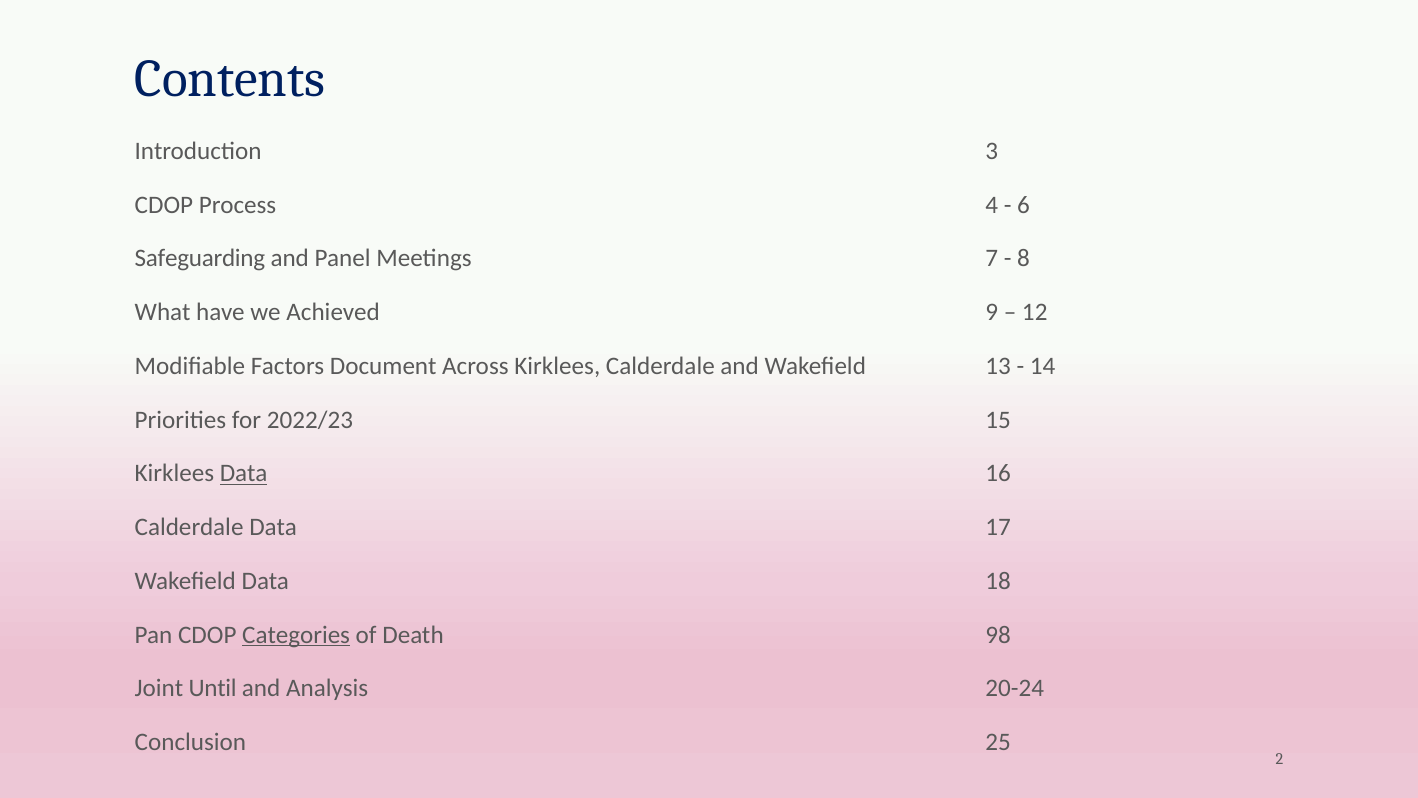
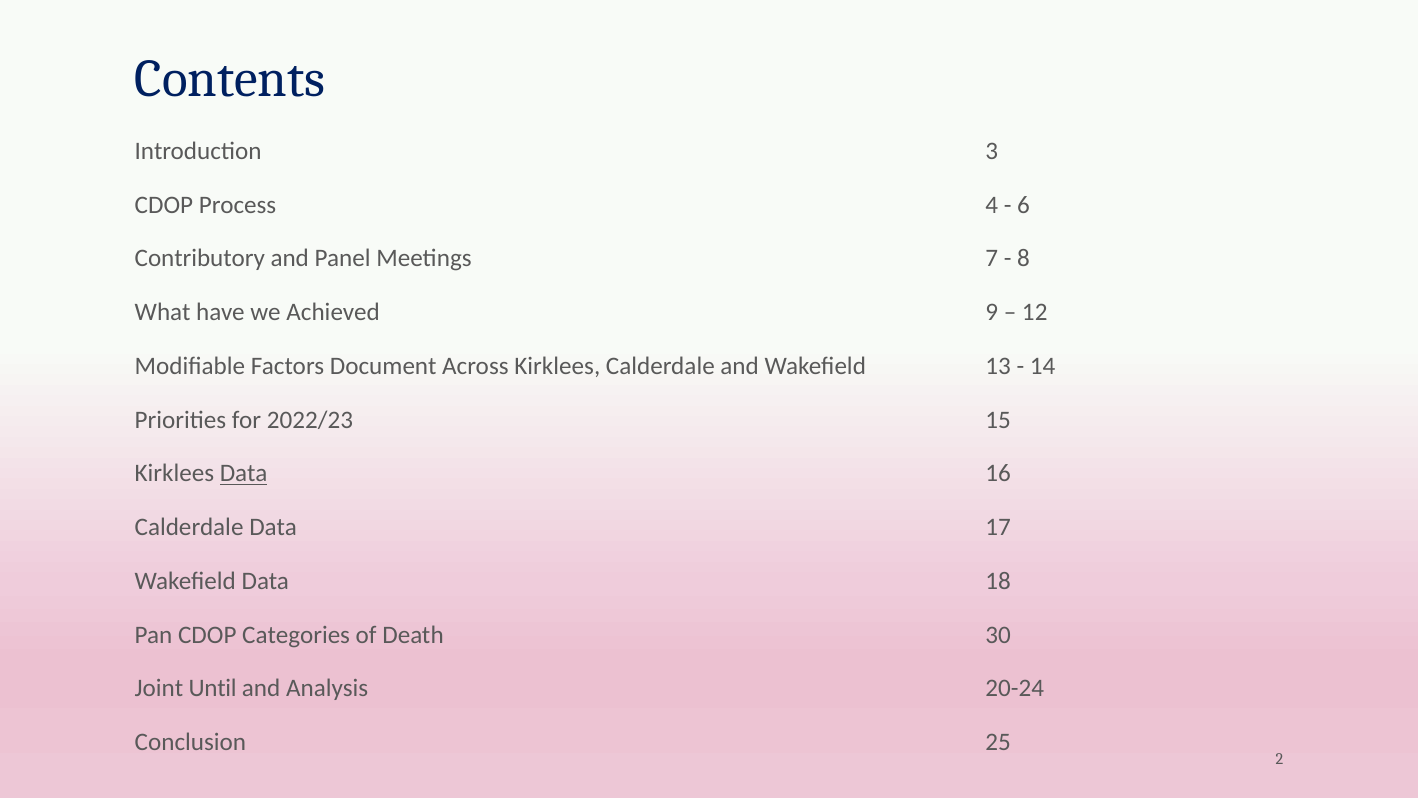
Safeguarding: Safeguarding -> Contributory (200, 259)
Categories underline: present -> none (296, 635)
98: 98 -> 30 (998, 635)
